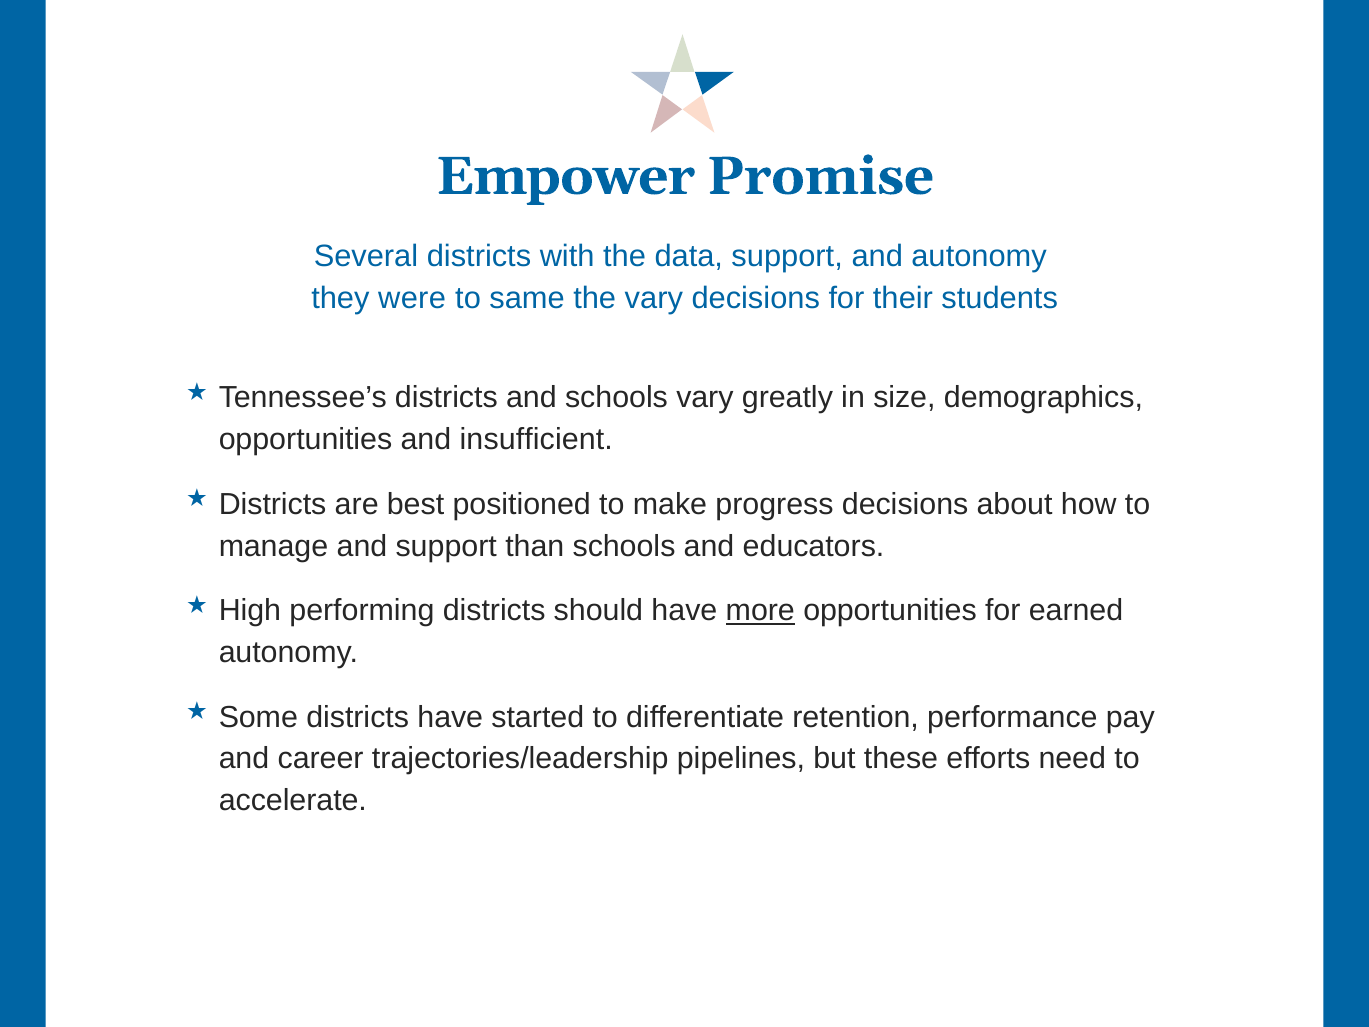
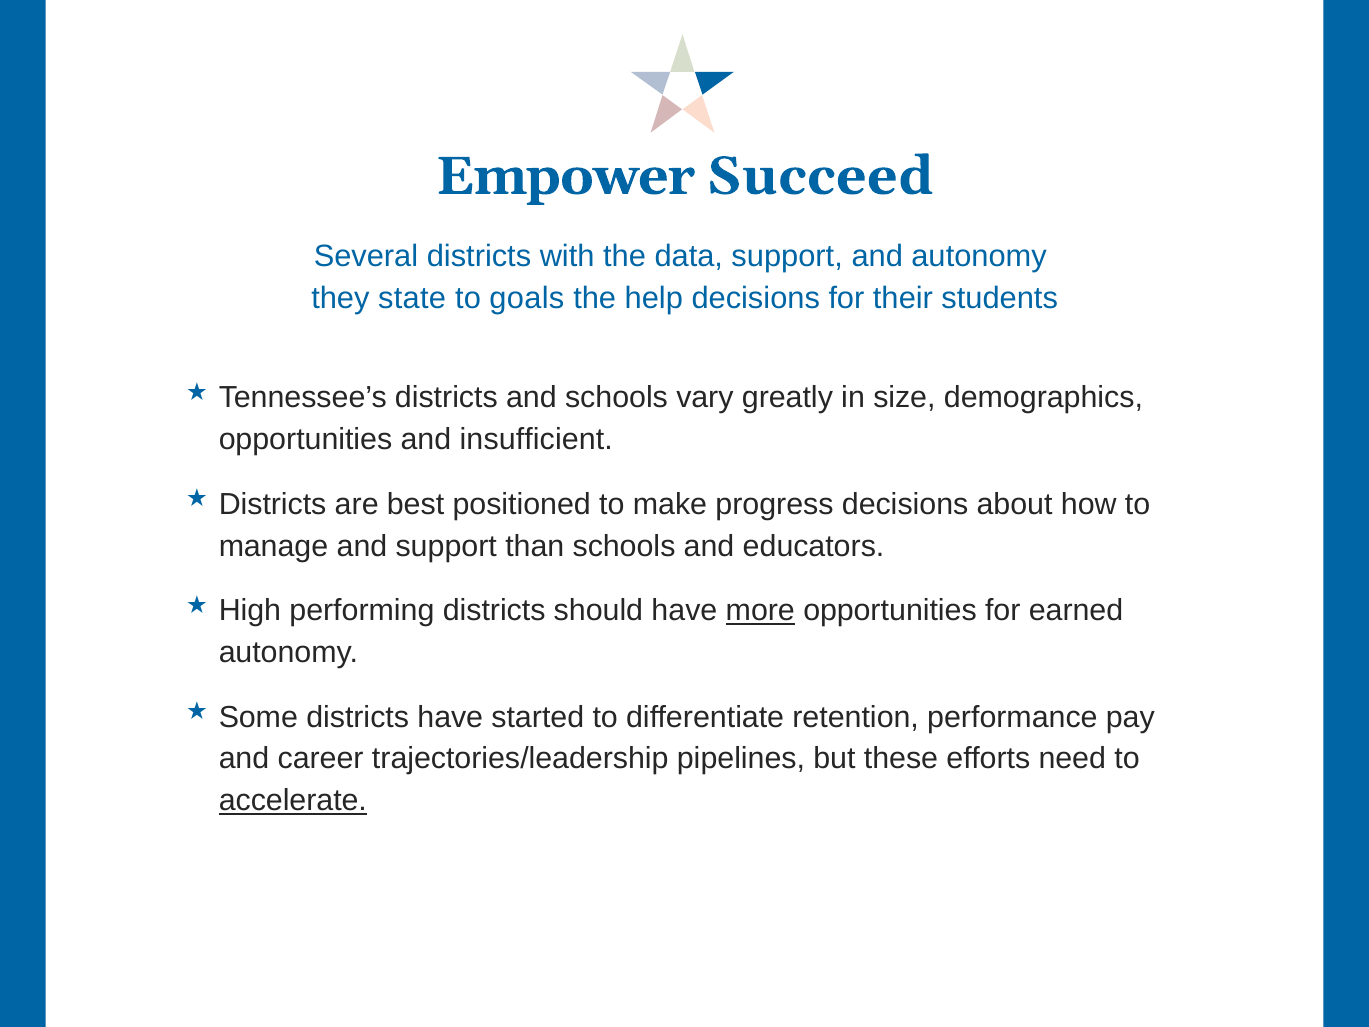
Promise: Promise -> Succeed (820, 176)
were: were -> state (412, 298)
same: same -> goals (527, 298)
the vary: vary -> help (654, 298)
accelerate underline: none -> present (293, 801)
